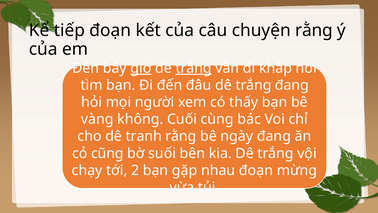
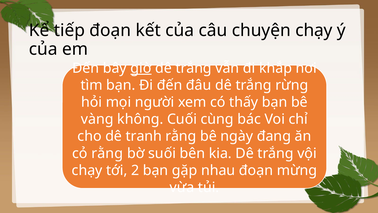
chuyện rằng: rằng -> chạy (314, 30)
trắng underline: present -> none (194, 68)
trắng đang: đang -> rừng (292, 85)
cỏ cũng: cũng -> rằng (107, 153)
